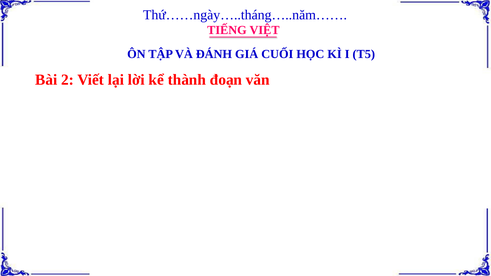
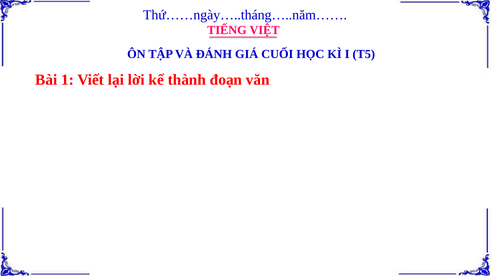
2: 2 -> 1 (68, 80)
